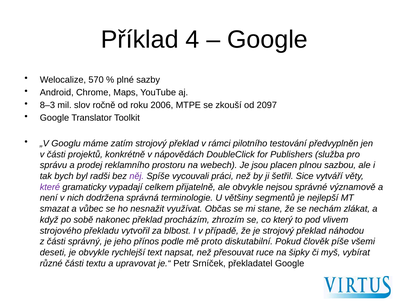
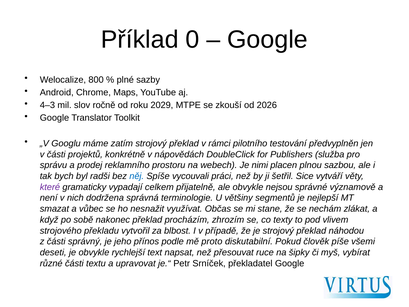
4: 4 -> 0 (193, 40)
570: 570 -> 800 (96, 80)
8–3: 8–3 -> 4–3 (47, 105)
2006: 2006 -> 2029 (162, 105)
2097: 2097 -> 2026 (267, 105)
jsou: jsou -> nimi (260, 165)
něj colour: purple -> blue (137, 176)
který: který -> texty (283, 220)
